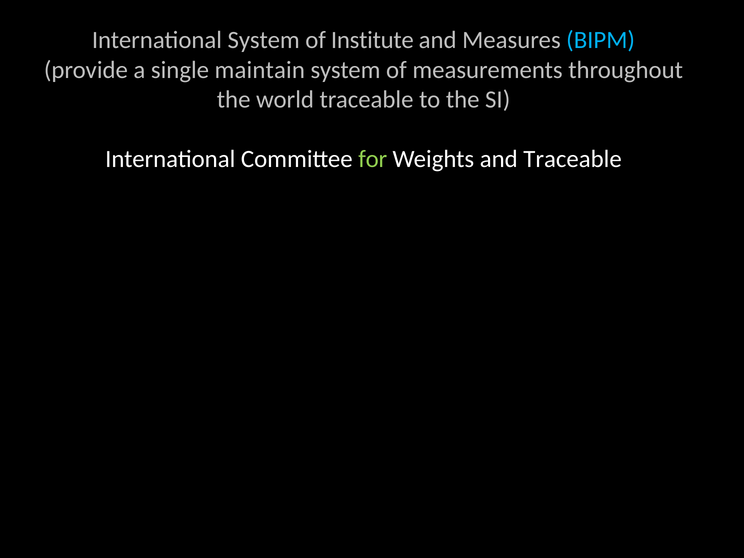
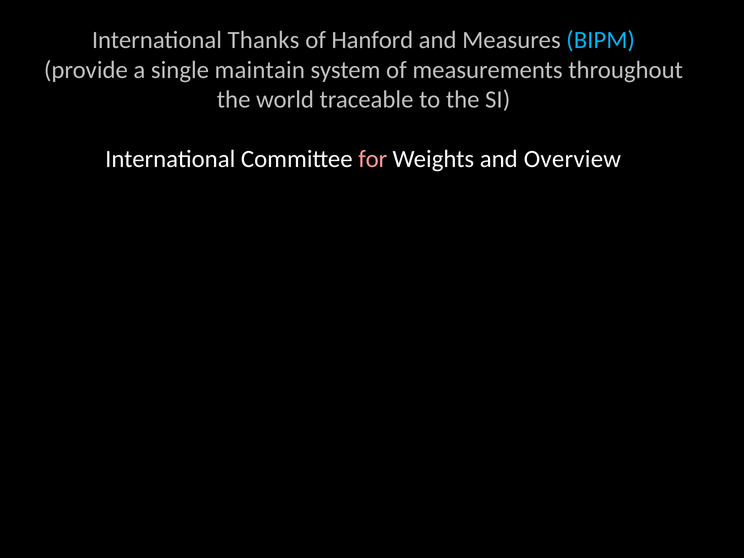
International System: System -> Thanks (264, 40)
Institute: Institute -> Hanford (372, 40)
for colour: light green -> pink (373, 159)
and Traceable: Traceable -> Overview (572, 159)
